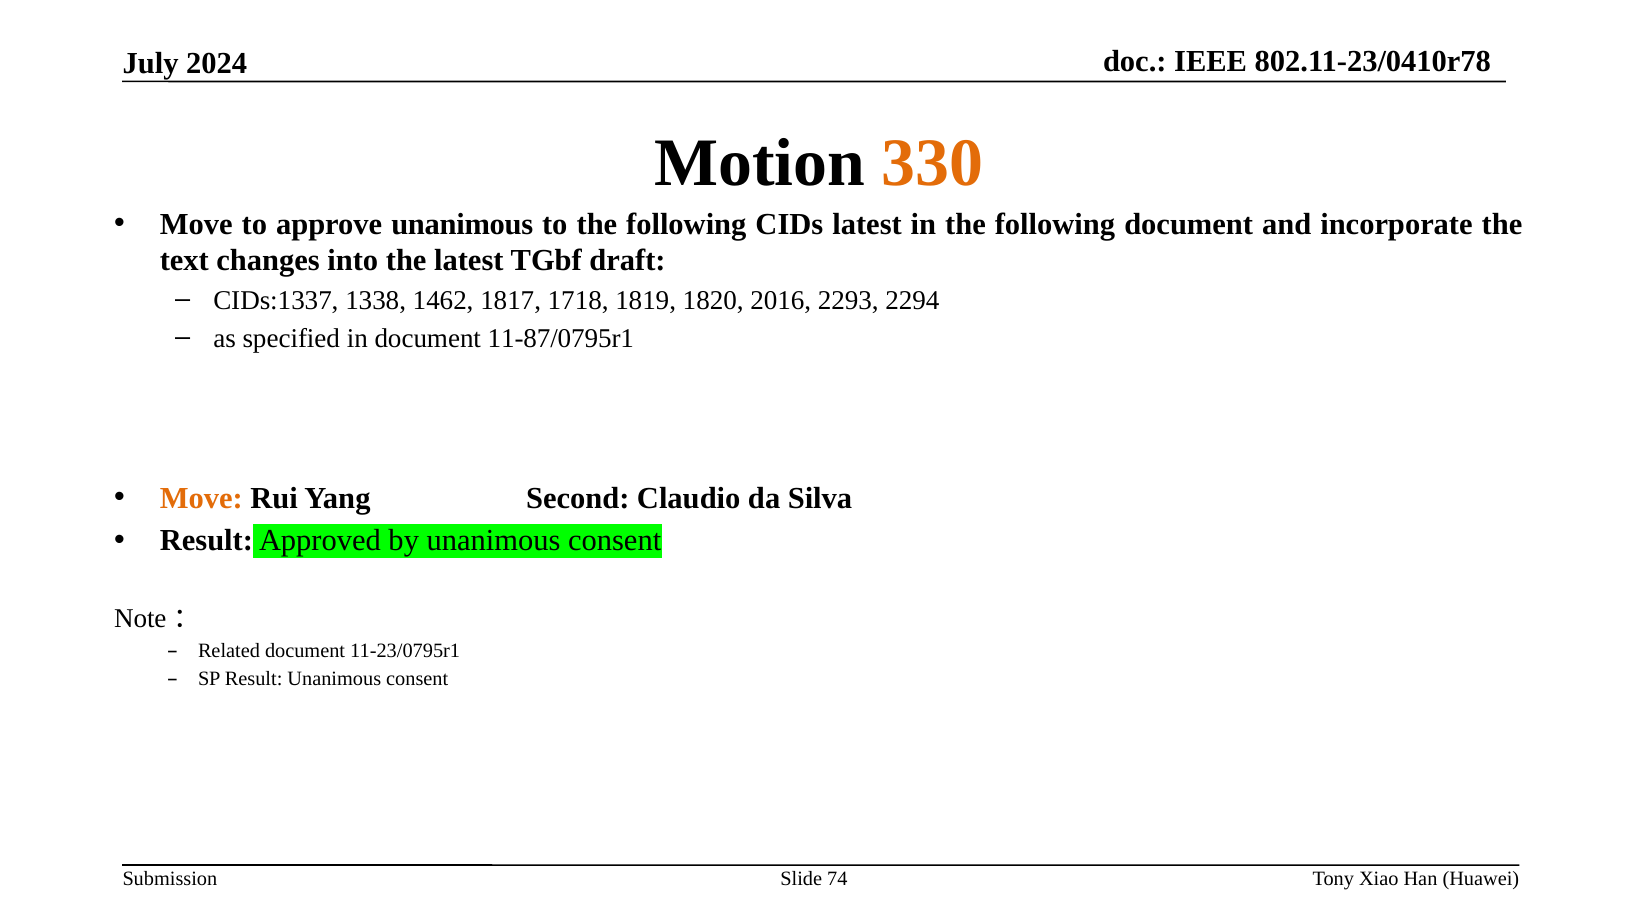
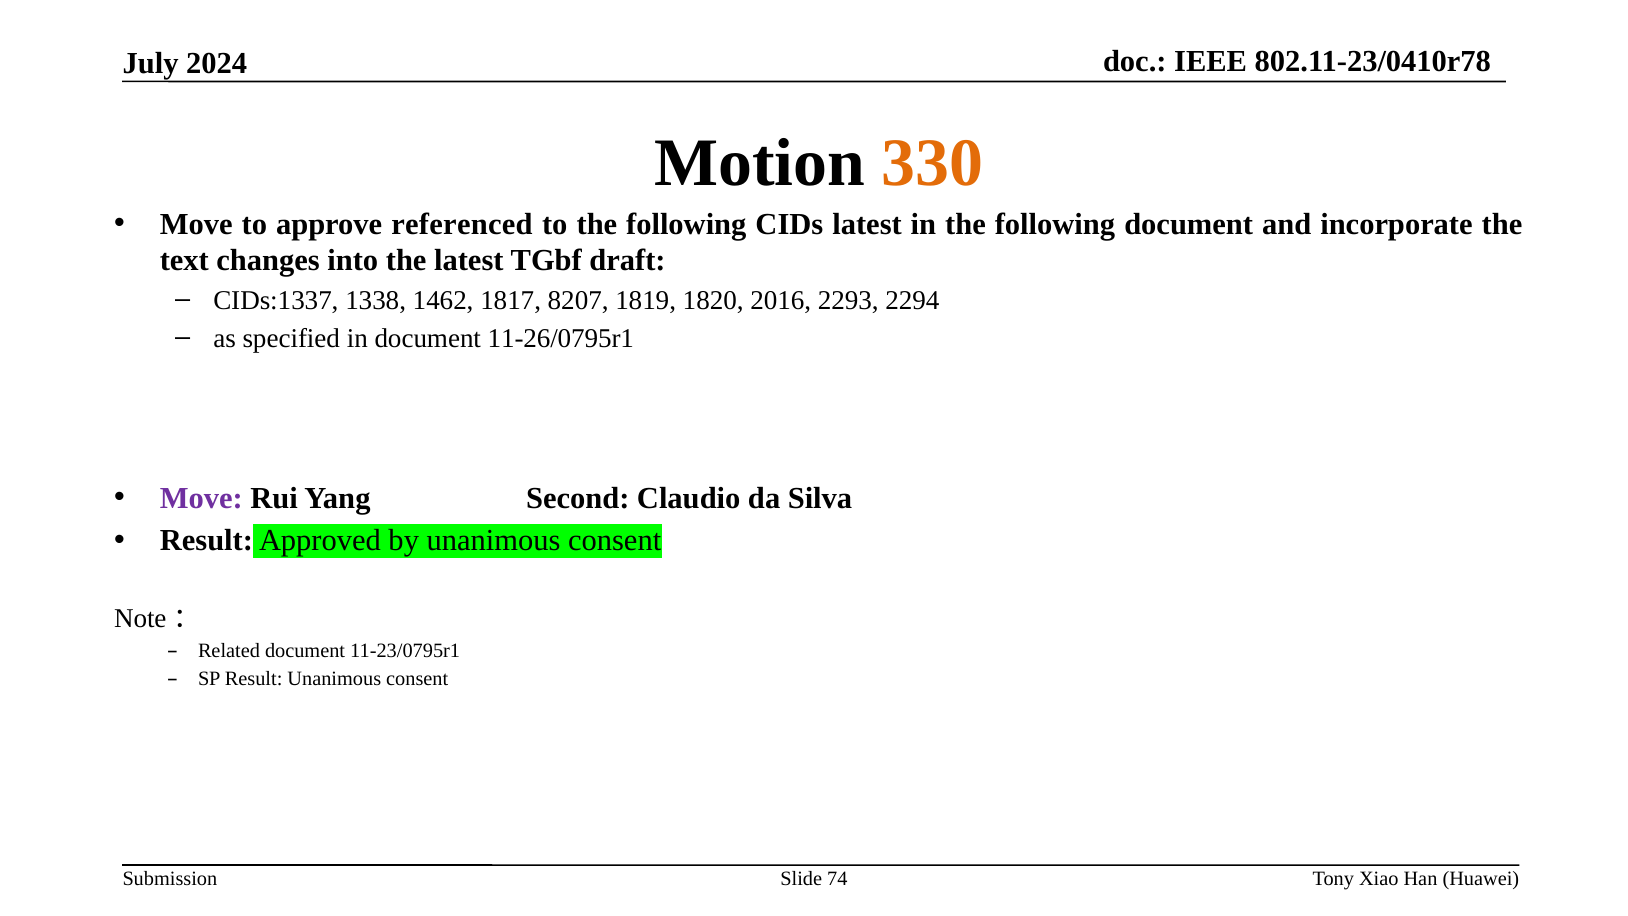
approve unanimous: unanimous -> referenced (462, 224)
1718: 1718 -> 8207 (578, 300)
11-87/0795r1: 11-87/0795r1 -> 11-26/0795r1 (561, 338)
Move colour: orange -> purple (201, 498)
